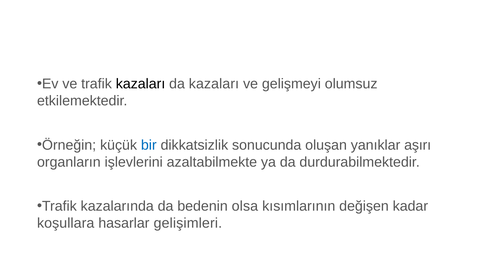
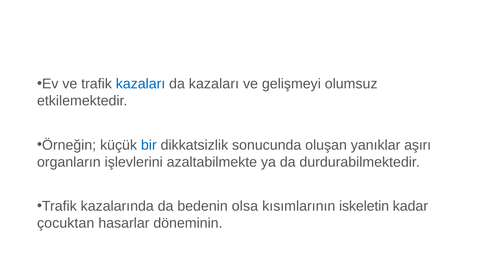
kazaları colour: black -> blue (141, 84)
değişen: değişen -> iskeletin (364, 206)
koşullara: koşullara -> çocuktan (66, 223)
gelişimleri: gelişimleri -> döneminin (188, 223)
